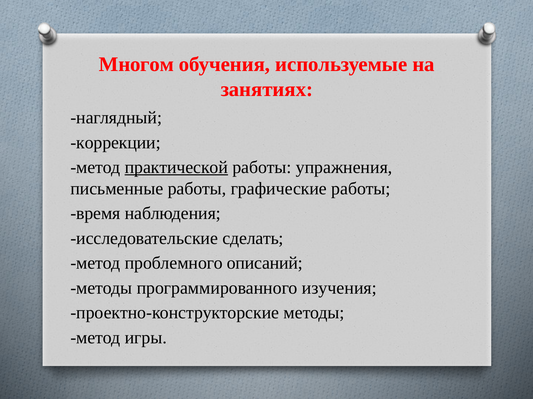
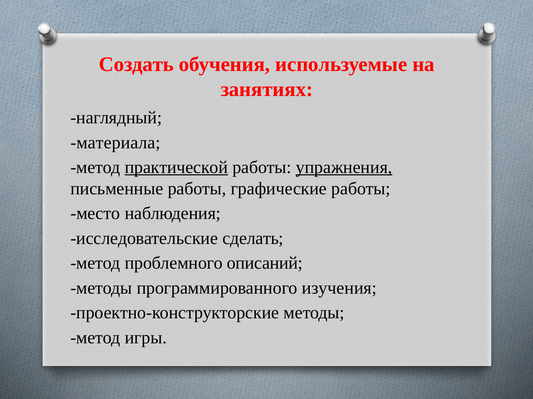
Многом: Многом -> Создать (136, 64)
коррекции: коррекции -> материала (115, 143)
упражнения underline: none -> present (344, 168)
время: время -> место (95, 214)
